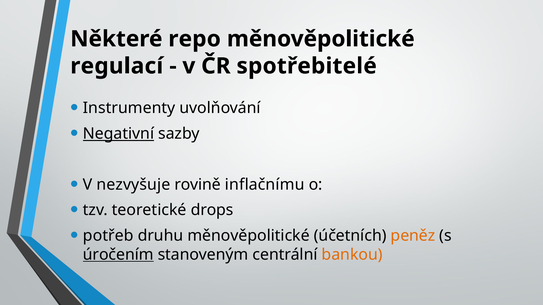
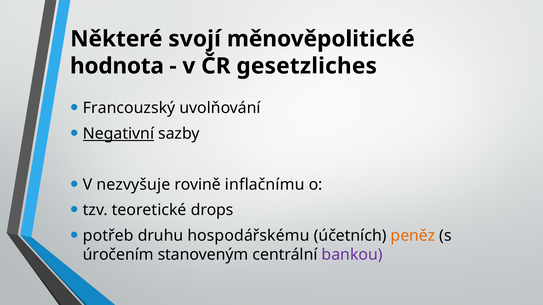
repo: repo -> svojí (195, 39)
regulací: regulací -> hodnota (117, 66)
spotřebitelé: spotřebitelé -> gesetzliches (307, 66)
Instrumenty: Instrumenty -> Francouzský (129, 108)
druhu měnověpolitické: měnověpolitické -> hospodářskému (248, 236)
úročením underline: present -> none (118, 255)
bankou colour: orange -> purple (352, 255)
